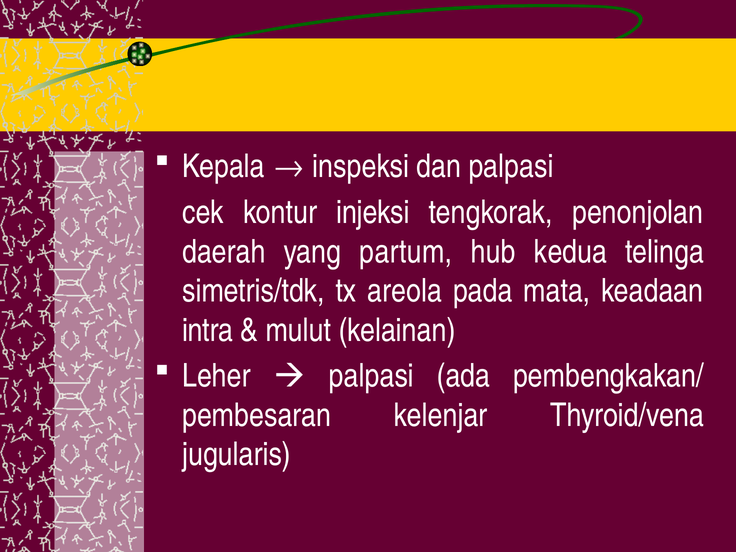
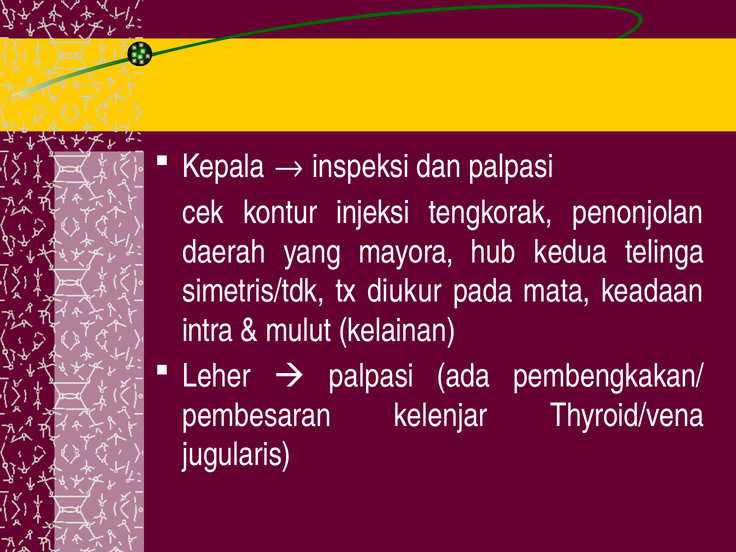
partum: partum -> mayora (406, 252)
areola: areola -> diukur (405, 291)
